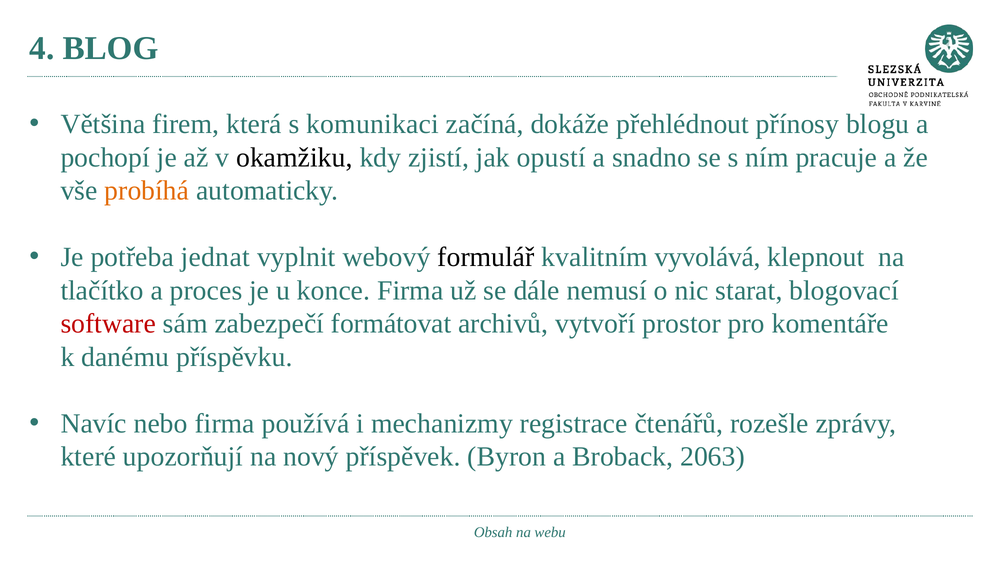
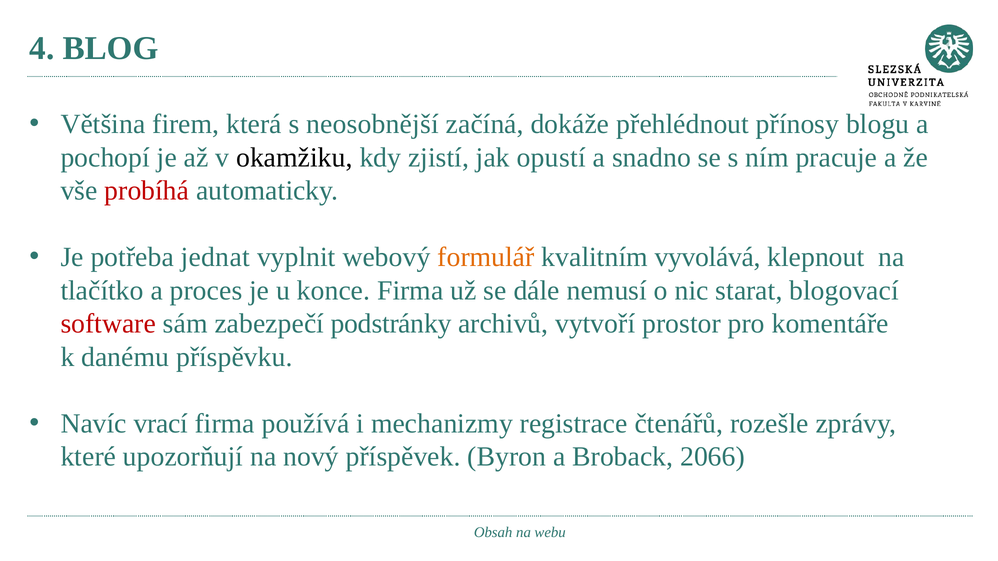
komunikaci: komunikaci -> neosobnější (373, 124)
probíhá colour: orange -> red (147, 191)
formulář colour: black -> orange (486, 257)
formátovat: formátovat -> podstránky (391, 324)
nebo: nebo -> vrací (161, 424)
2063: 2063 -> 2066 (713, 457)
